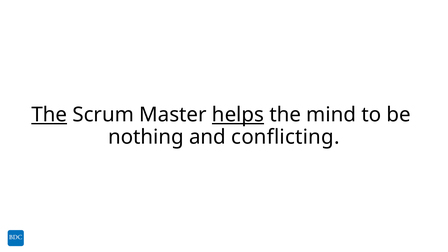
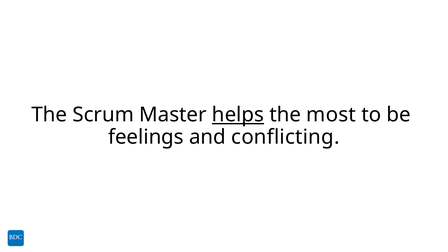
The underline: present -> none (49, 115)
mind: mind -> most (331, 115)
nothing: nothing -> feelings (146, 137)
